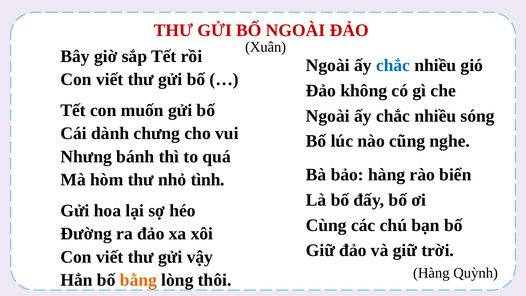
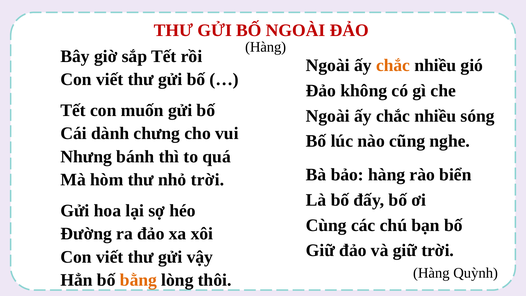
Xuân: Xuân -> Hàng (266, 47)
chắc colour: blue -> orange (393, 65)
nhỏ tình: tình -> trời (208, 180)
